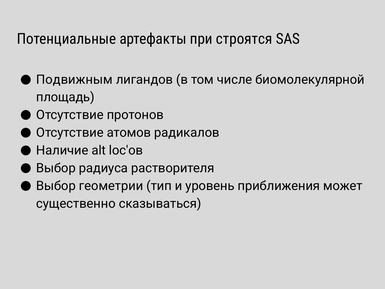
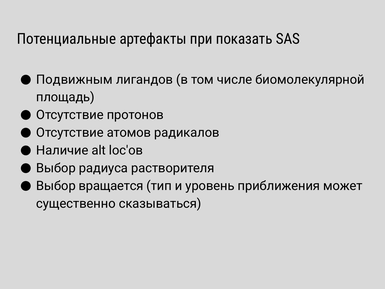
строятся: строятся -> показать (244, 39)
геометрии: геометрии -> вращается (111, 186)
